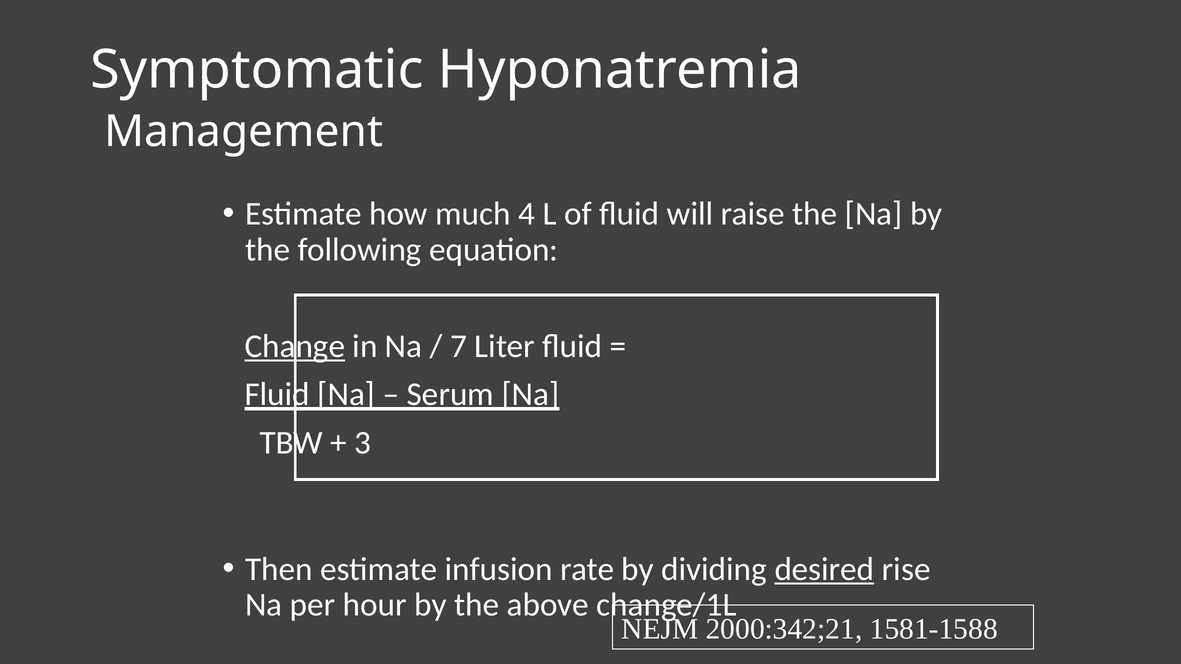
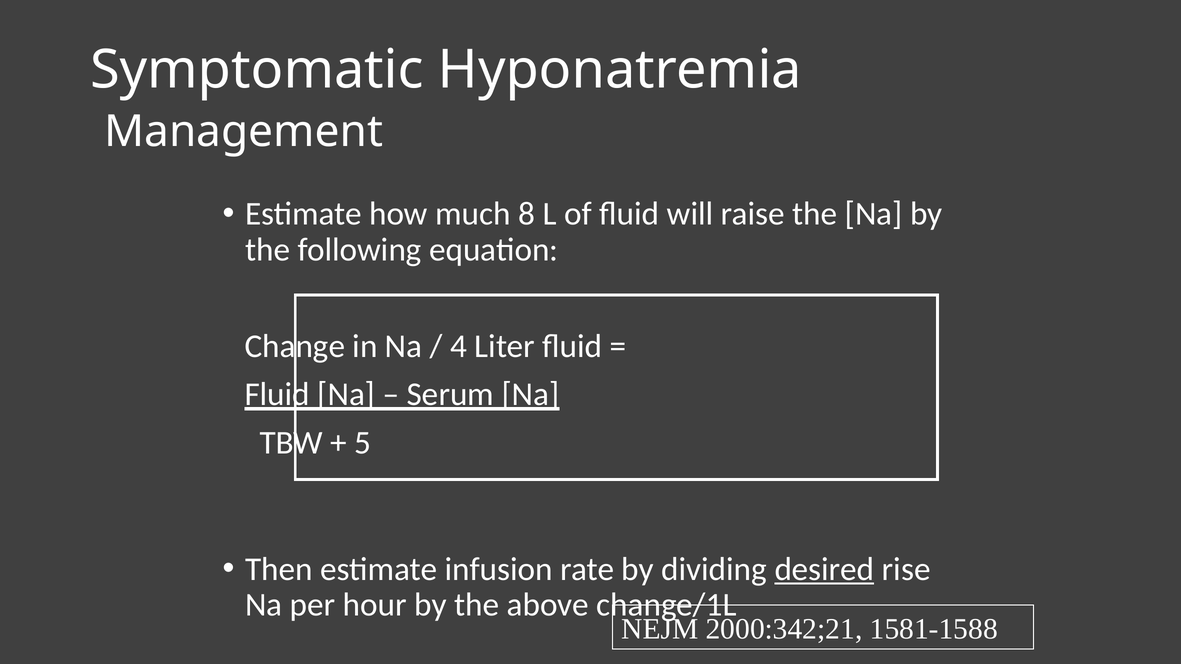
4: 4 -> 8 (527, 214)
Change underline: present -> none (295, 346)
7: 7 -> 4 (459, 346)
3: 3 -> 5 (363, 443)
